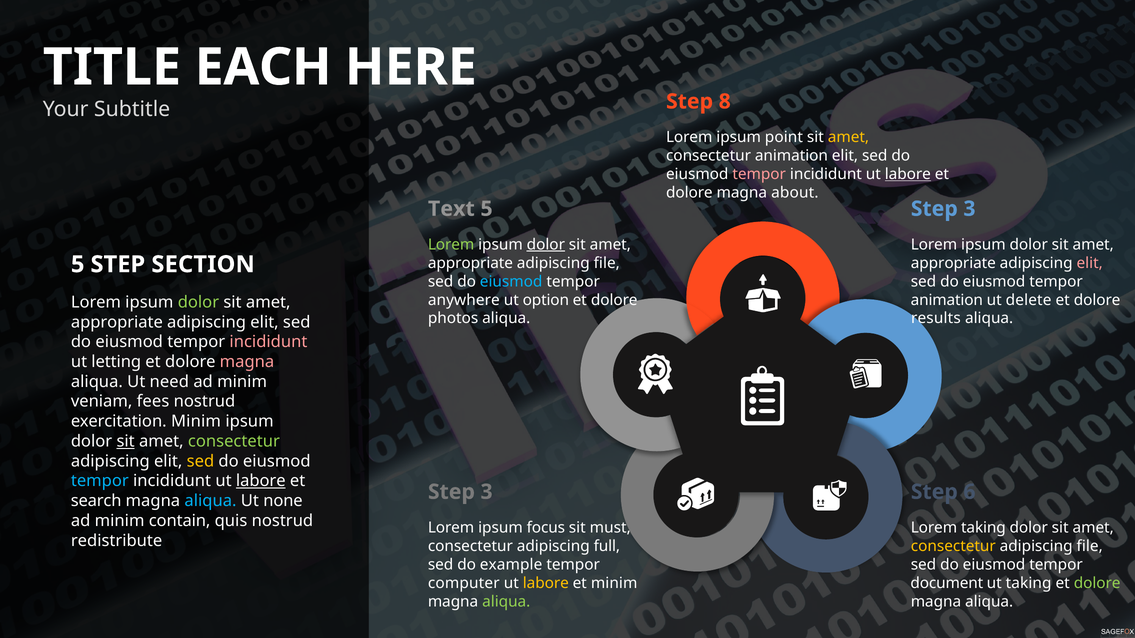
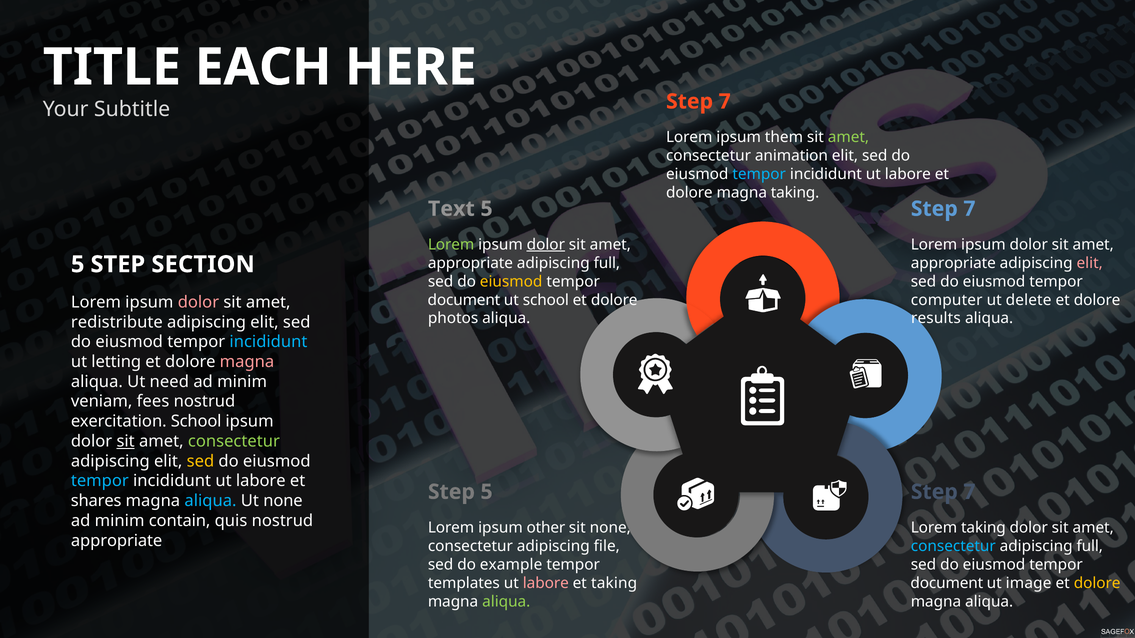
8: 8 -> 7 (725, 102)
point: point -> them (784, 137)
amet colour: yellow -> light green (848, 137)
tempor colour: pink -> light blue (759, 174)
labore underline: present -> none (908, 174)
magna about: about -> taking (795, 193)
3: 3 -> 7 (969, 209)
file: file -> full (607, 263)
eiusmod colour: light blue -> yellow (511, 282)
anywhere: anywhere -> document (464, 300)
ut option: option -> school (546, 300)
animation: animation -> computer (947, 300)
dolor colour: light green -> pink (198, 302)
appropriate: appropriate -> redistribute (117, 322)
incididunt colour: pink -> light blue (268, 342)
exercitation Minim: Minim -> School (196, 422)
labore underline: present -> none (261, 481)
3: 3 -> 5 (487, 492)
6: 6 -> 7 (969, 492)
search: search -> shares (96, 501)
focus: focus -> other (546, 528)
sit must: must -> none (610, 528)
redistribute: redistribute -> appropriate (117, 541)
full: full -> file (607, 546)
consectetur colour: yellow -> light blue (953, 546)
file: file -> full (1090, 546)
computer: computer -> templates (464, 583)
labore colour: yellow -> pink (546, 583)
et minim: minim -> taking (614, 583)
ut taking: taking -> image (1029, 583)
dolore colour: light green -> yellow (1097, 583)
